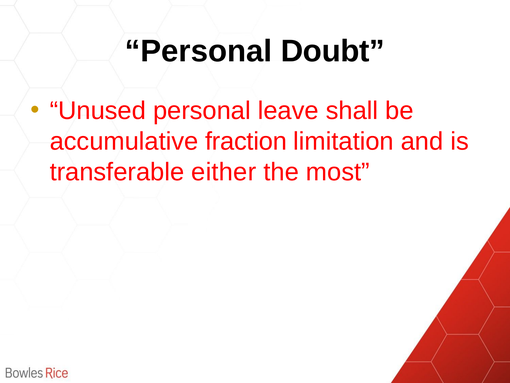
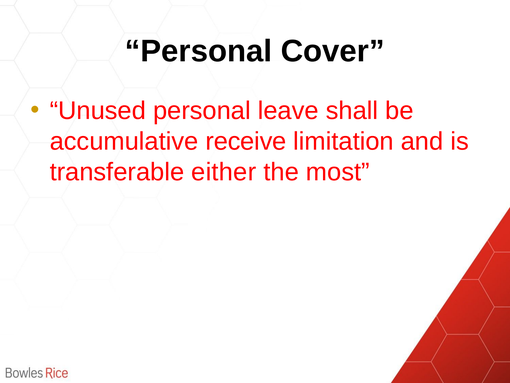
Doubt: Doubt -> Cover (333, 51)
fraction: fraction -> receive (246, 141)
